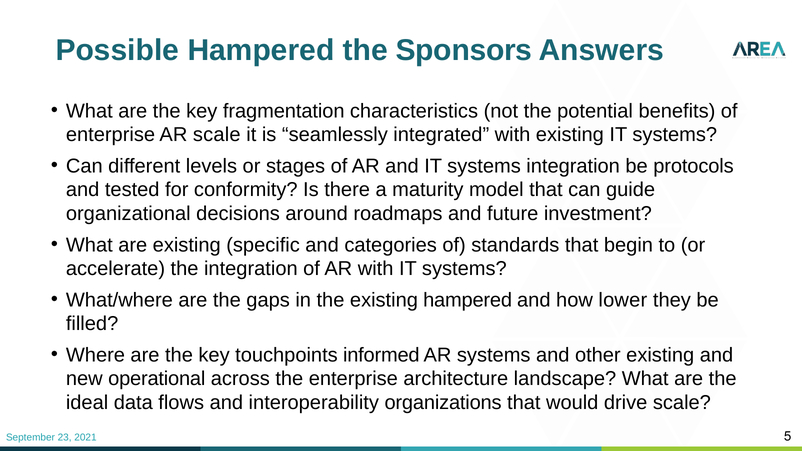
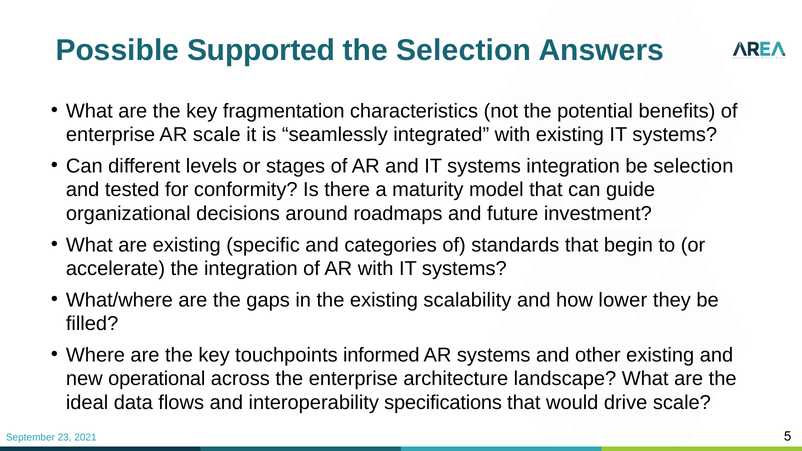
Possible Hampered: Hampered -> Supported (261, 51)
the Sponsors: Sponsors -> Selection (464, 51)
be protocols: protocols -> selection (693, 166)
existing hampered: hampered -> scalability (467, 300)
organizations: organizations -> specifications (443, 403)
